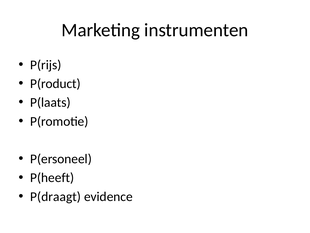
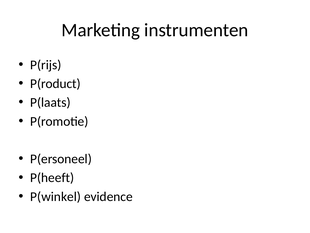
P(draagt: P(draagt -> P(winkel (56, 196)
